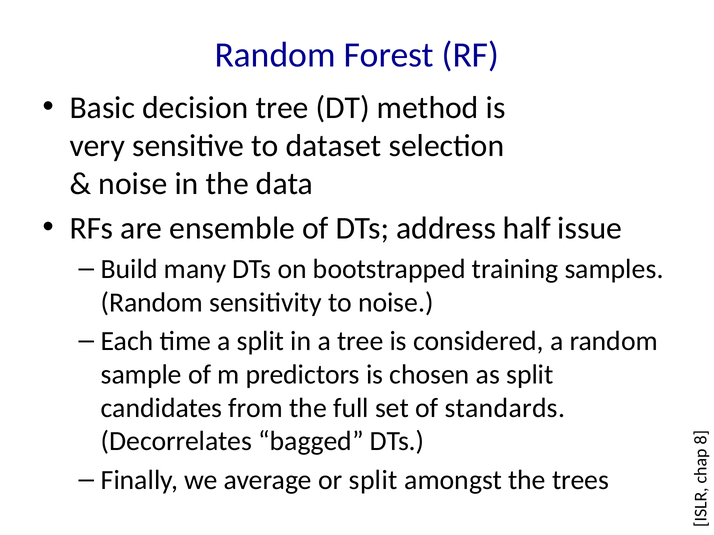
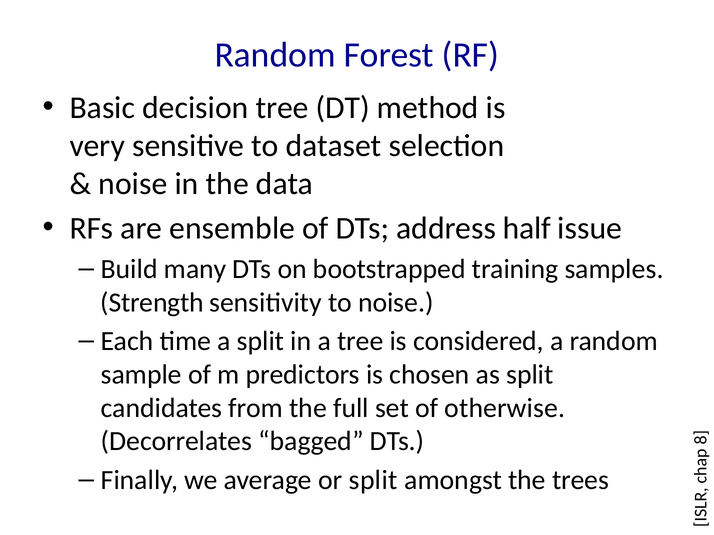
Random: Random -> Strength (152, 303)
standards: standards -> otherwise (505, 408)
